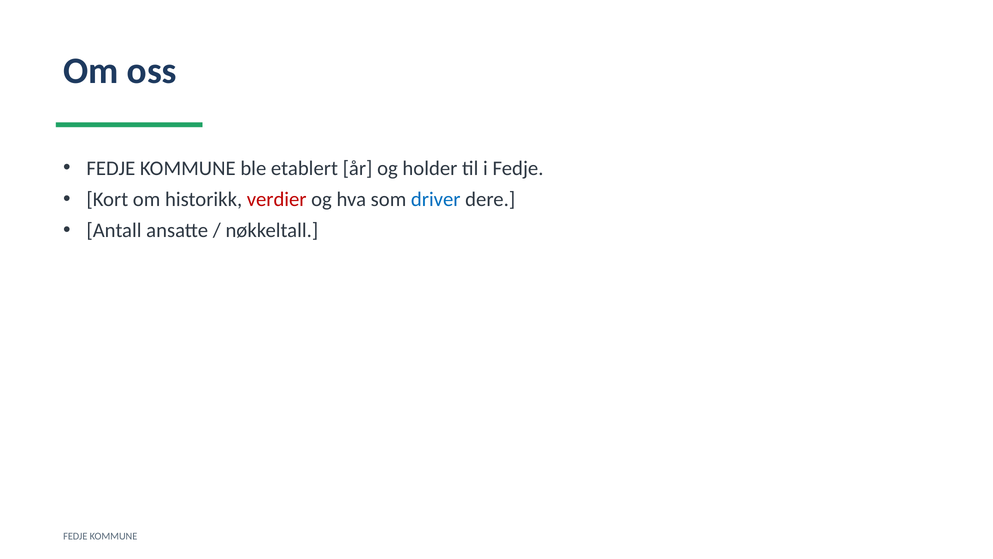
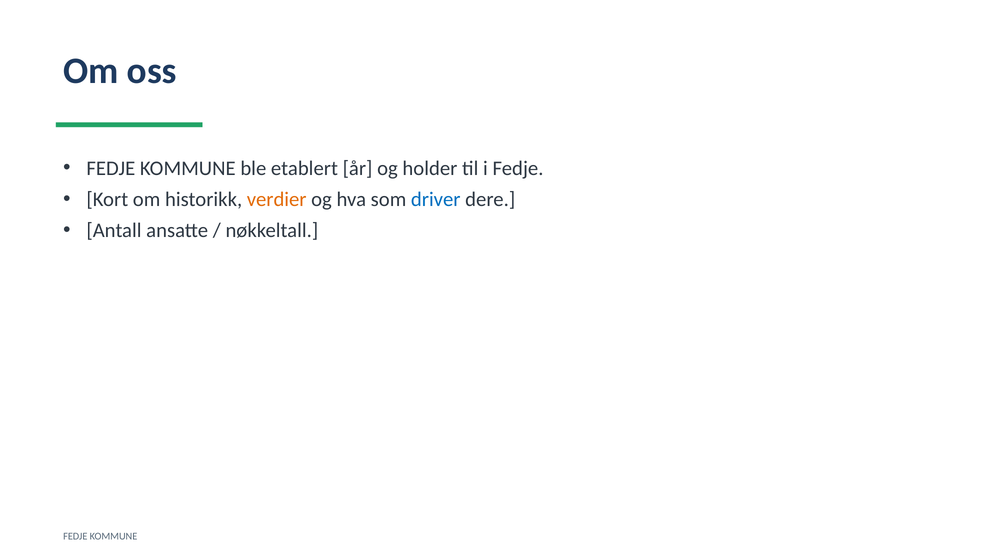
verdier colour: red -> orange (277, 199)
